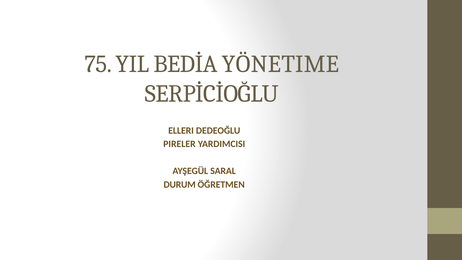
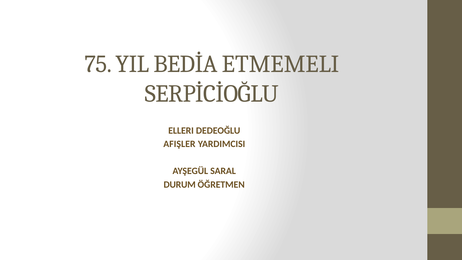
YÖNETIME: YÖNETIME -> ETMEMELI (281, 64)
PIRELER: PIRELER -> AFIŞLER (179, 144)
